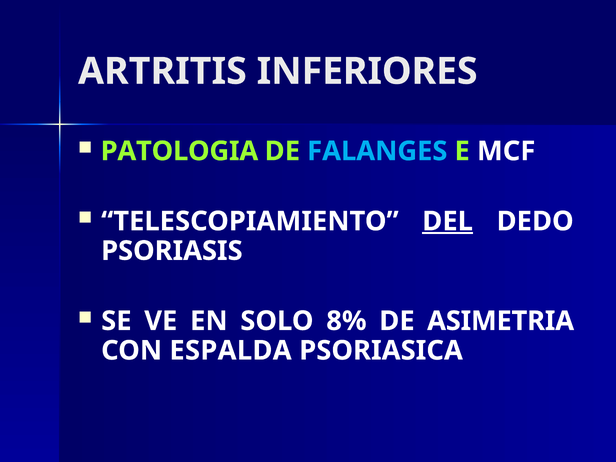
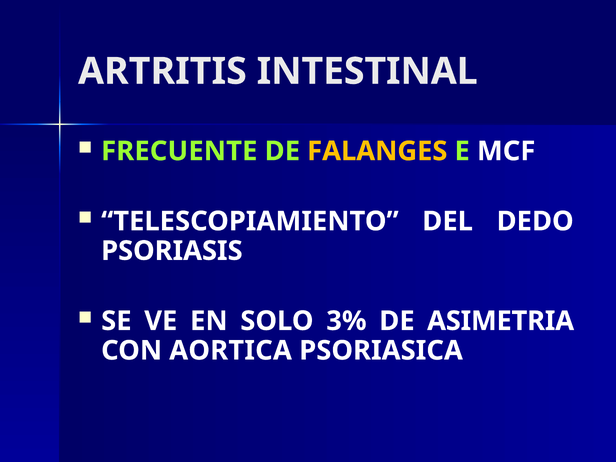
INFERIORES: INFERIORES -> INTESTINAL (367, 71)
PATOLOGIA: PATOLOGIA -> FRECUENTE (179, 151)
FALANGES colour: light blue -> yellow (377, 151)
DEL underline: present -> none (448, 221)
8%: 8% -> 3% (346, 321)
ESPALDA: ESPALDA -> AORTICA (231, 351)
